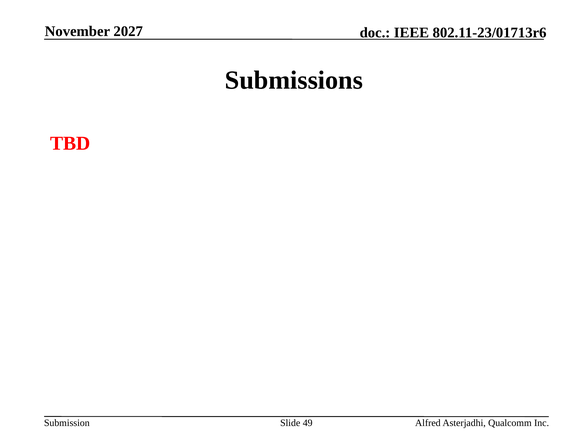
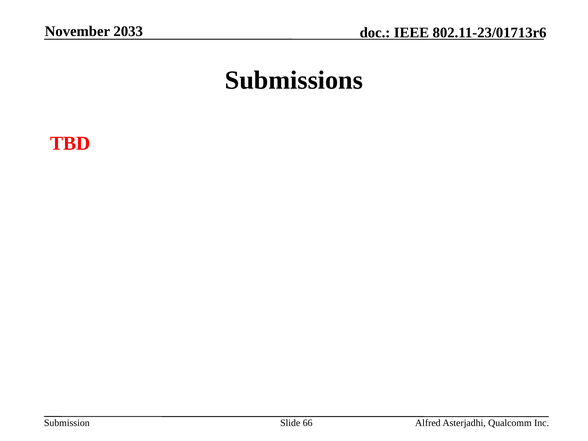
2027: 2027 -> 2033 (128, 31)
49: 49 -> 66 (308, 423)
